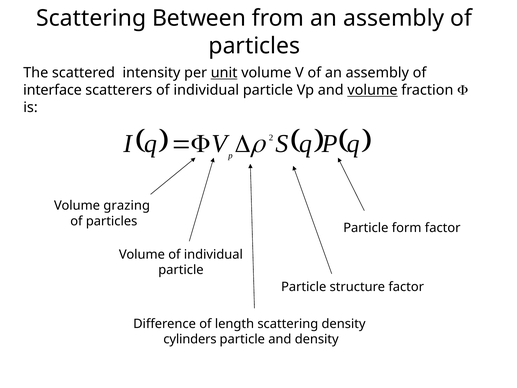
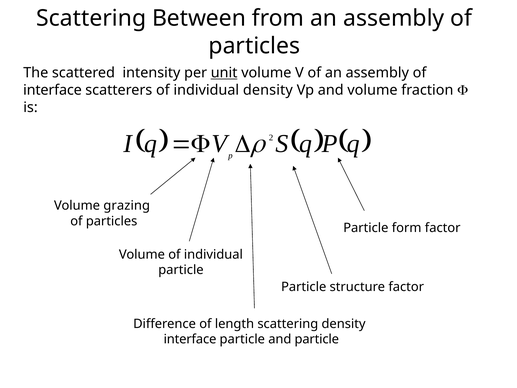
scatterers of individual particle: particle -> density (268, 90)
volume underline: present -> none (372, 90)
cylinders: cylinders -> interface (190, 339)
and density: density -> particle (317, 339)
